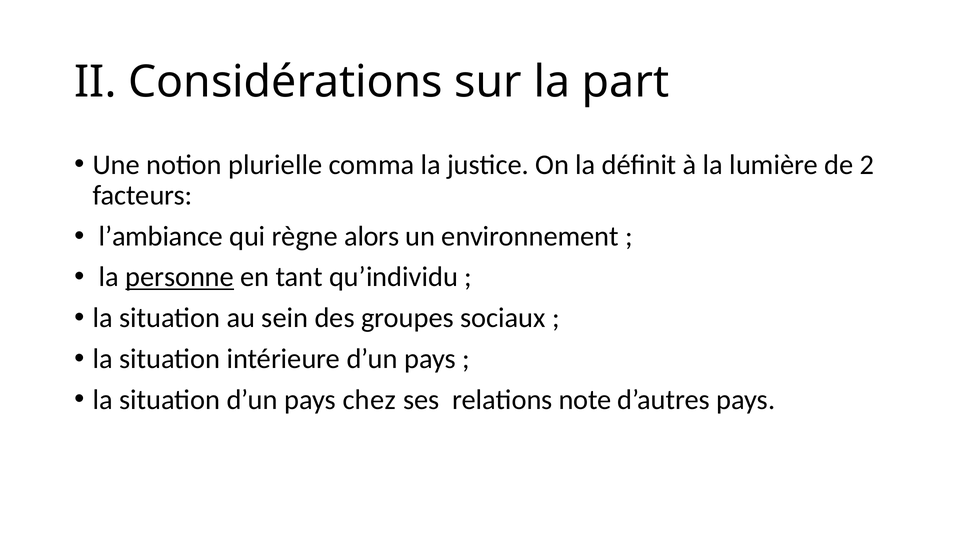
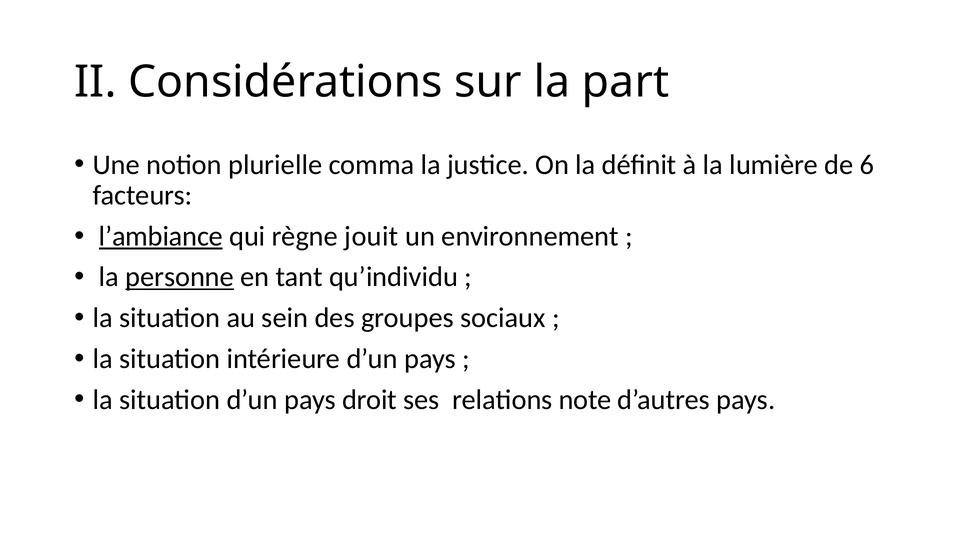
2: 2 -> 6 (867, 165)
l’ambiance underline: none -> present (161, 236)
alors: alors -> jouit (371, 236)
chez: chez -> droit (370, 400)
